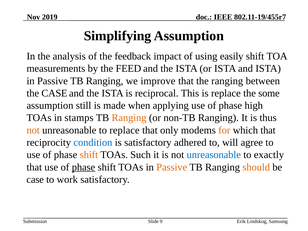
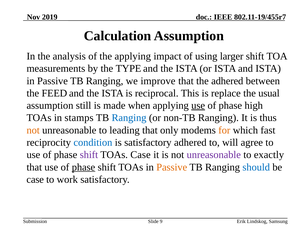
Simplifying: Simplifying -> Calculation (118, 36)
the feedback: feedback -> applying (133, 56)
easily: easily -> larger (232, 56)
FEED: FEED -> TYPE (128, 69)
the ranging: ranging -> adhered (227, 81)
the CASE: CASE -> FEED (54, 93)
some: some -> usual (269, 93)
use underline: none -> present (198, 106)
Ranging colour: orange -> blue (129, 118)
to replace: replace -> leading (125, 130)
which that: that -> fast (268, 130)
shift colour: orange -> purple (89, 155)
TOAs Such: Such -> Case (140, 155)
unreasonable colour: blue -> purple (214, 155)
should colour: orange -> blue (256, 167)
